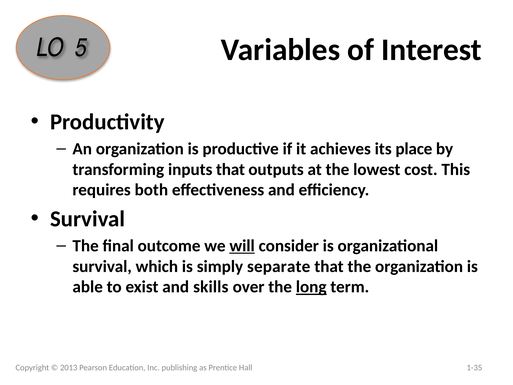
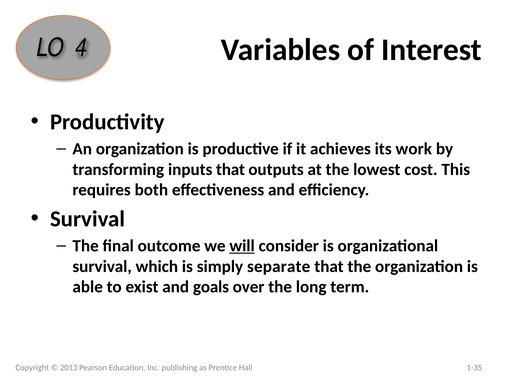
5: 5 -> 4 (81, 48)
place: place -> work (414, 149)
skills: skills -> goals (211, 287)
long underline: present -> none (311, 287)
